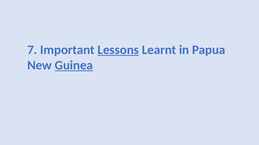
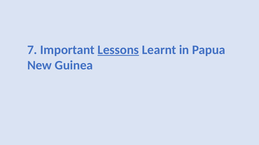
Guinea underline: present -> none (74, 66)
